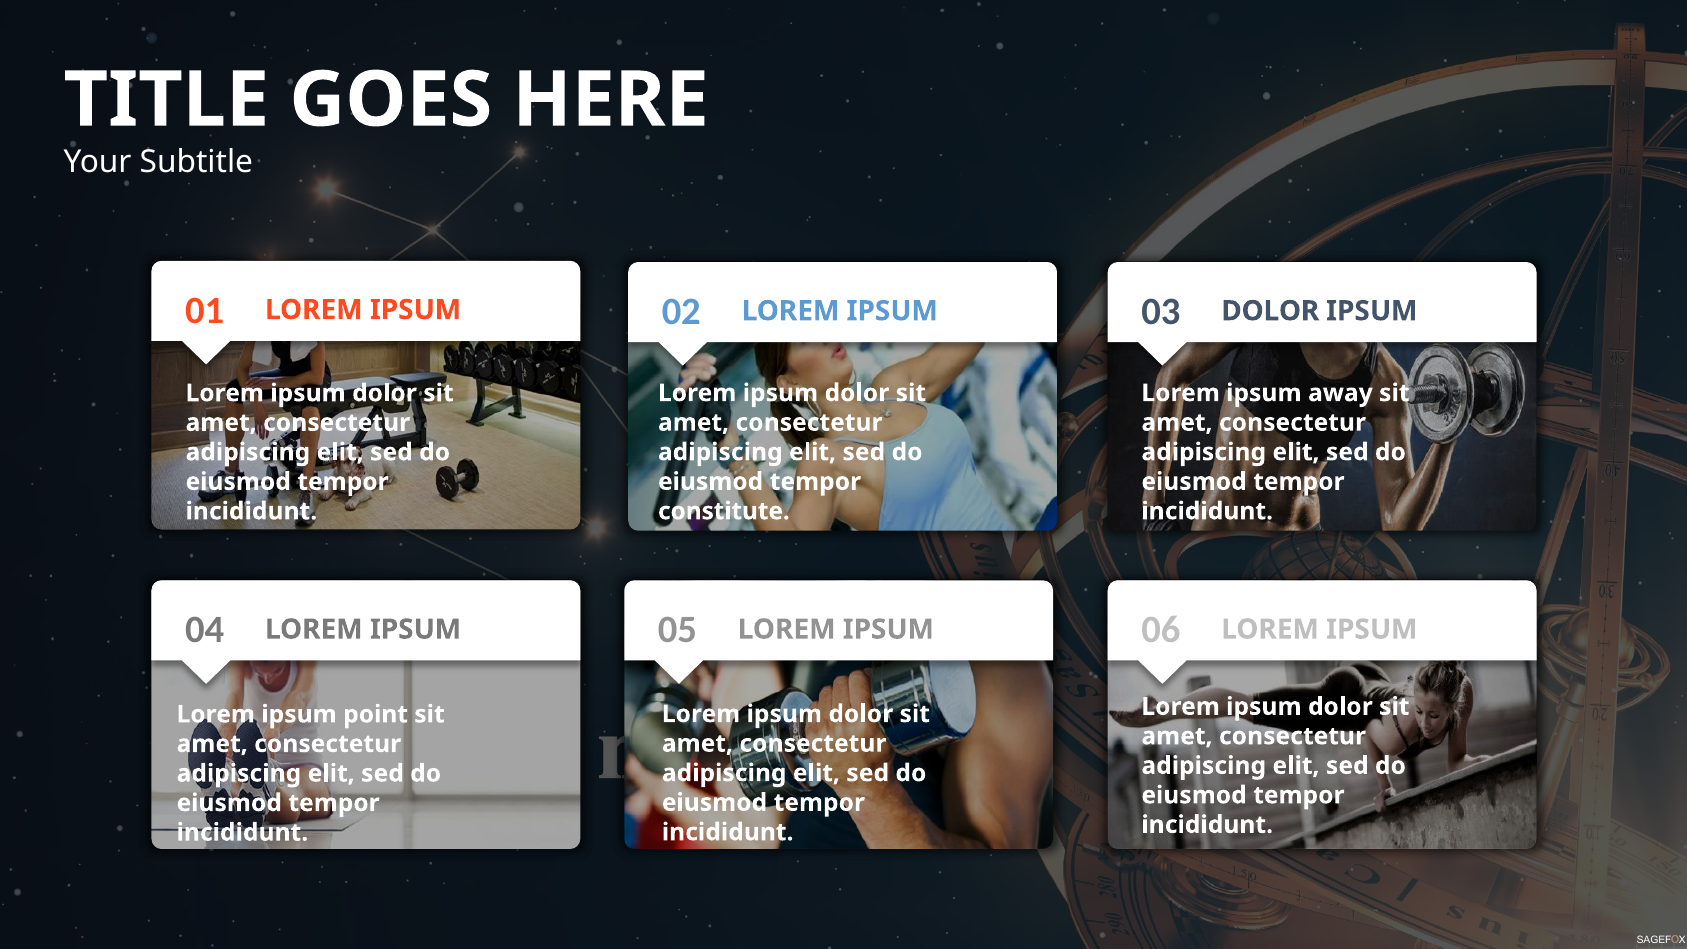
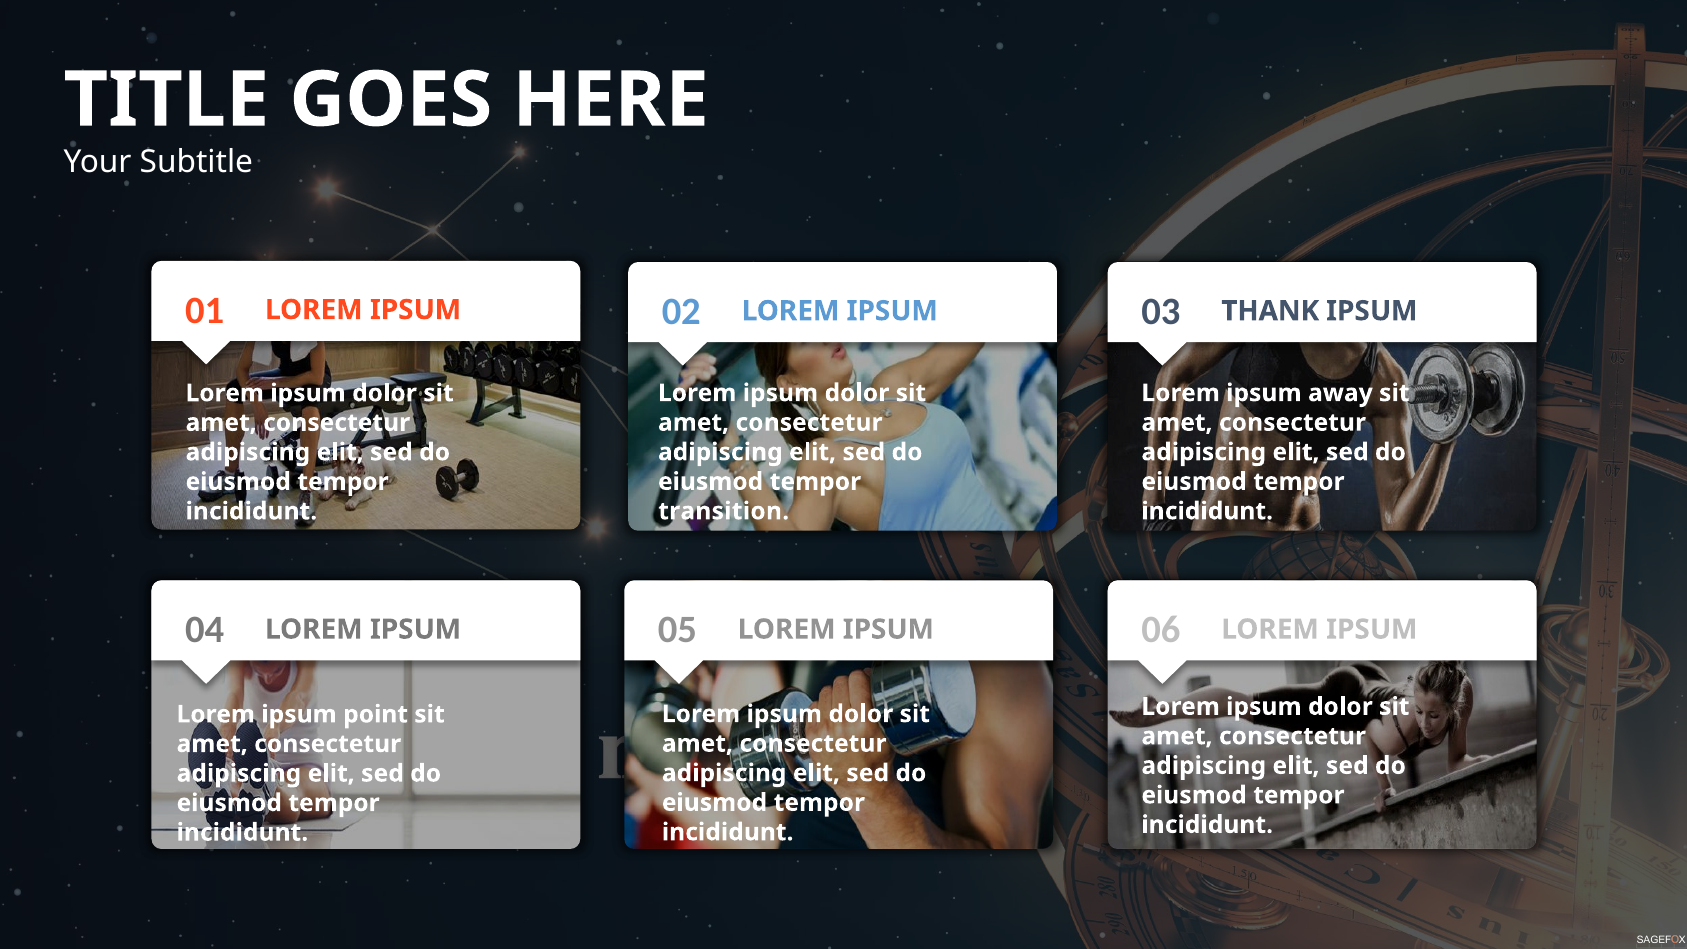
03 DOLOR: DOLOR -> THANK (1270, 311)
constitute: constitute -> transition (724, 511)
